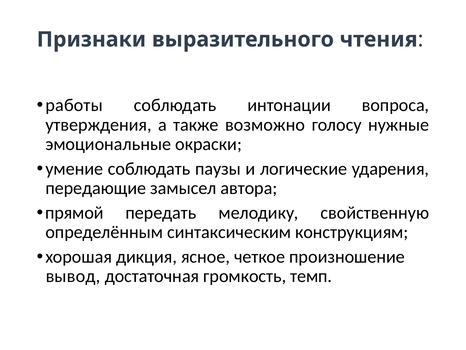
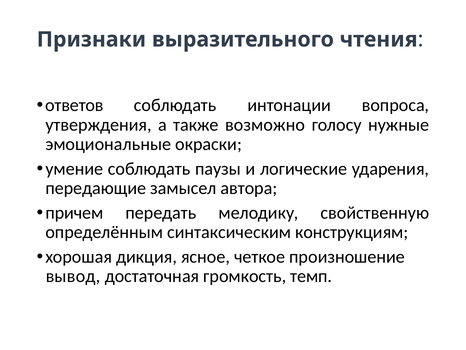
работы: работы -> ответов (74, 105)
прямой: прямой -> причем (74, 212)
